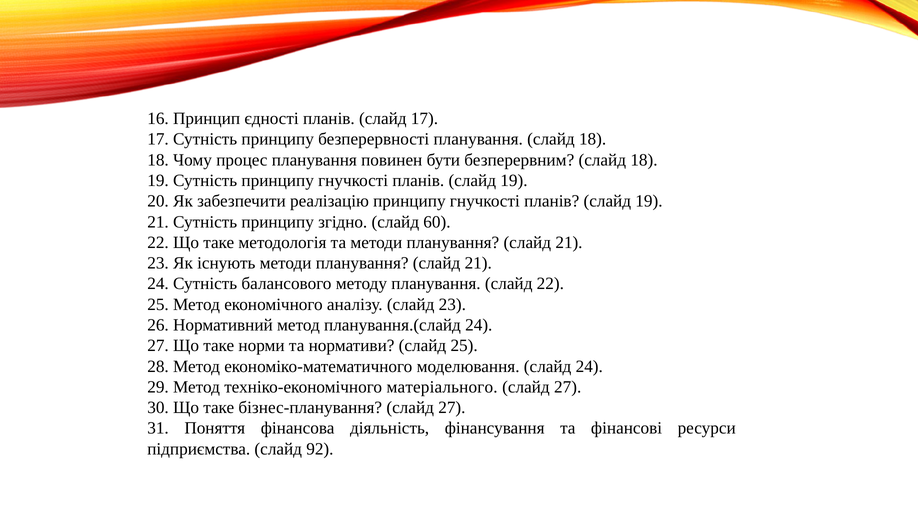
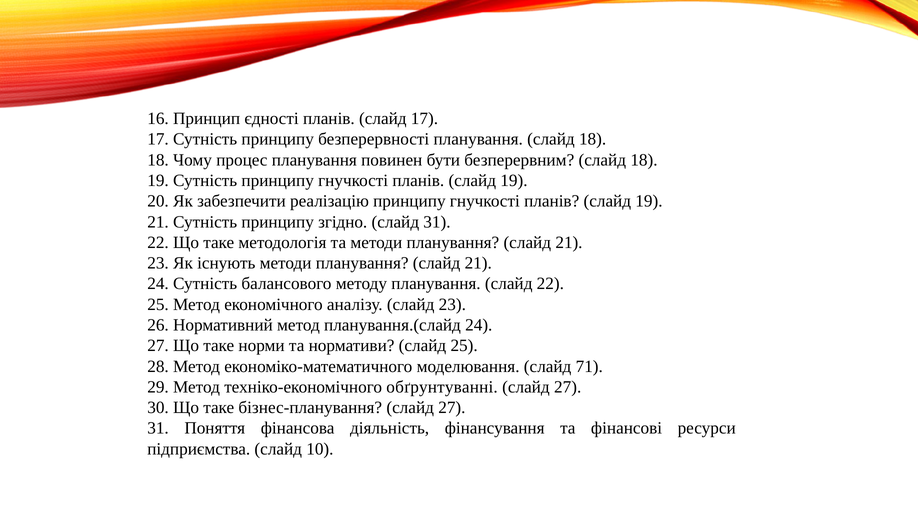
слайд 60: 60 -> 31 (437, 222)
слайд 24: 24 -> 71 (589, 367)
матеріального: матеріального -> обґрунтуванні (442, 387)
92: 92 -> 10 (320, 449)
